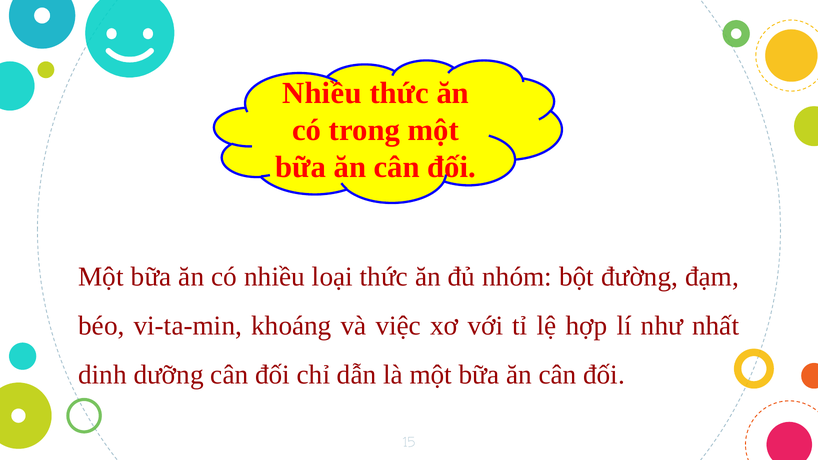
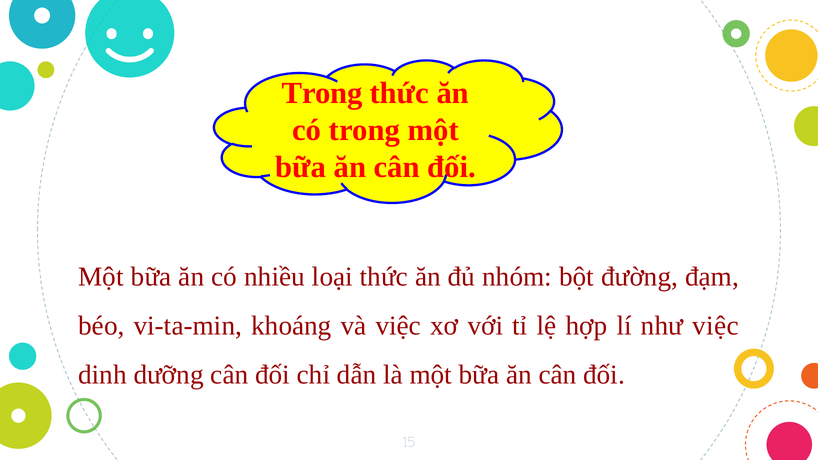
Nhiều: Nhiều -> Trong (322, 93)
như nhất: nhất -> việc (716, 326)
